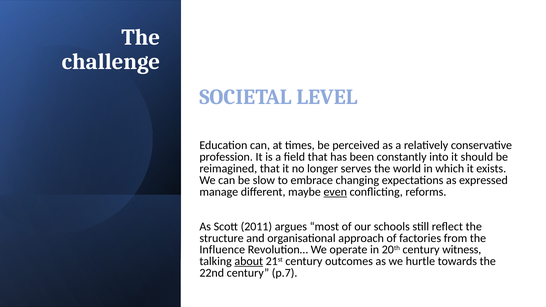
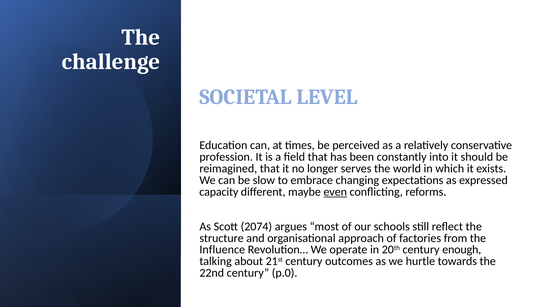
manage: manage -> capacity (219, 192)
2011: 2011 -> 2074 (256, 227)
witness: witness -> enough (462, 250)
about underline: present -> none (249, 261)
p.7: p.7 -> p.0 (285, 273)
